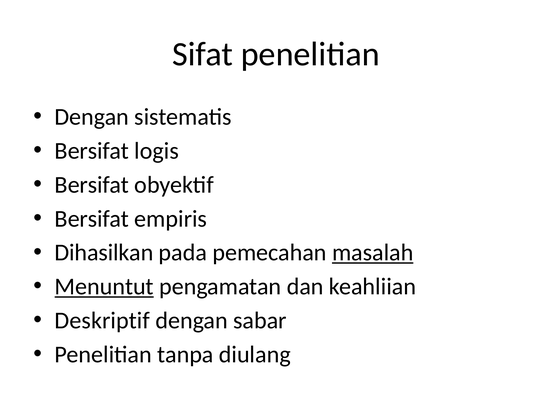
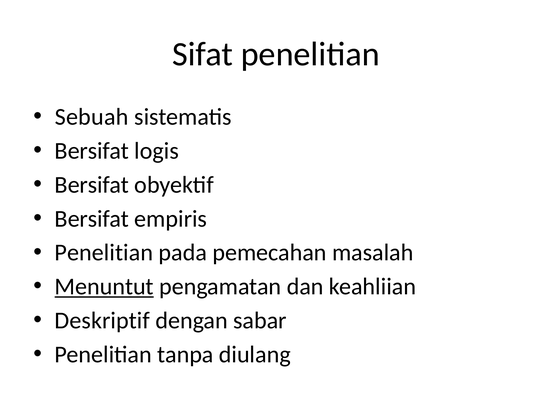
Dengan: Dengan -> Sebuah (92, 117)
Dihasilkan: Dihasilkan -> Penelitian (104, 253)
masalah underline: present -> none (373, 253)
